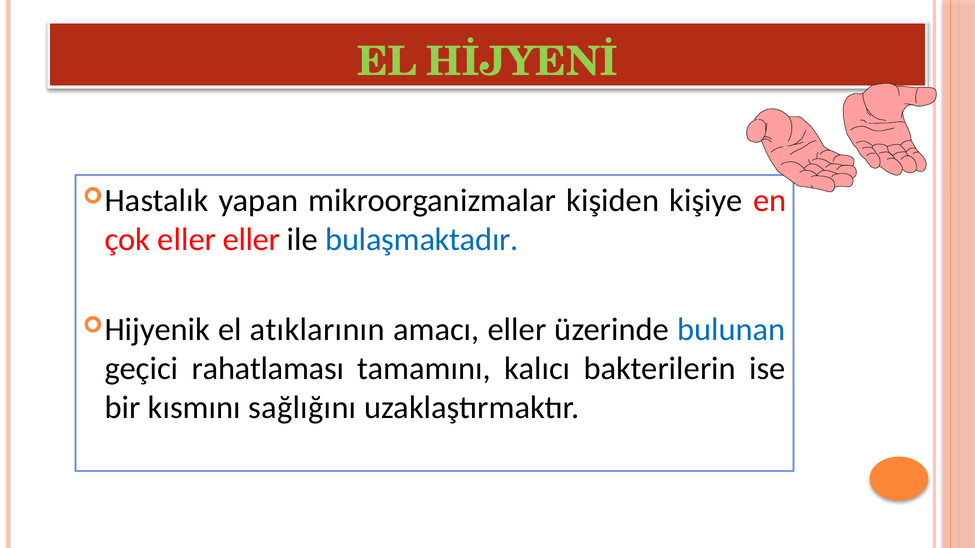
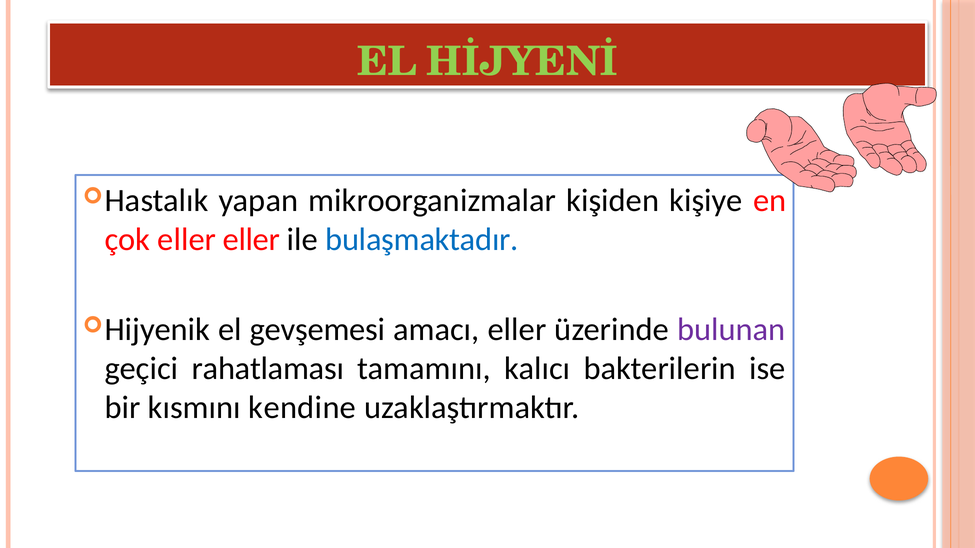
atıklarının: atıklarının -> gevşemesi (318, 330)
bulunan colour: blue -> purple (731, 330)
sağlığını: sağlığını -> kendine (302, 408)
